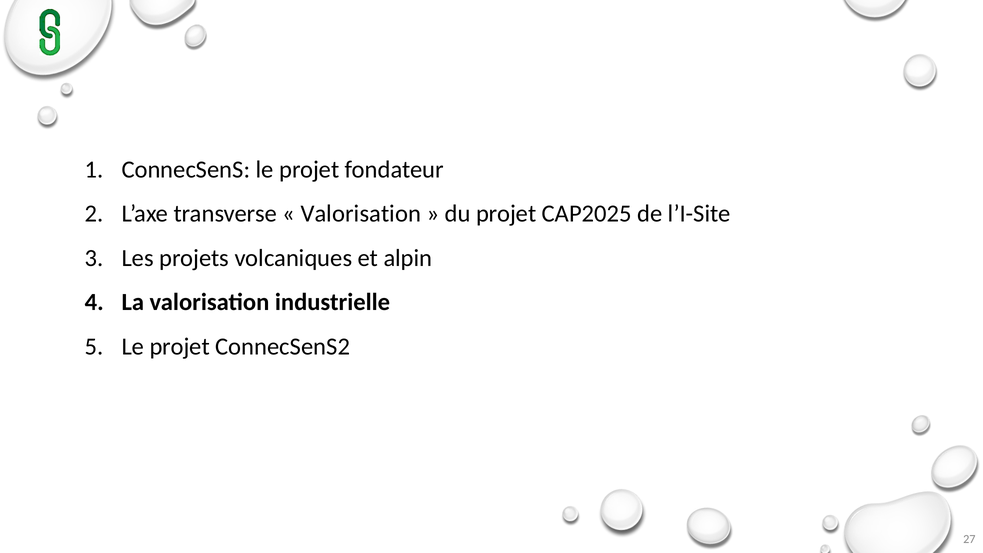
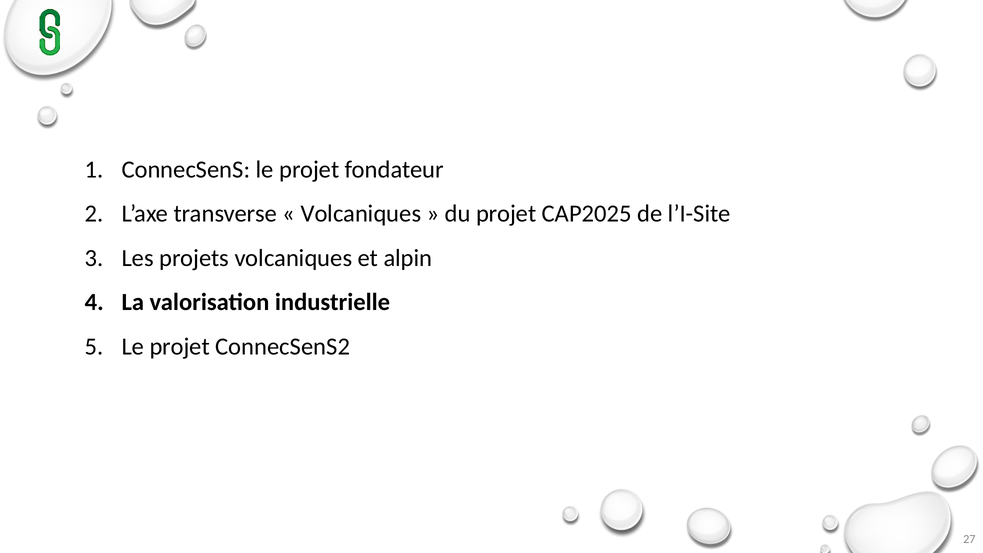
Valorisation: Valorisation -> Volcaniques (361, 214)
